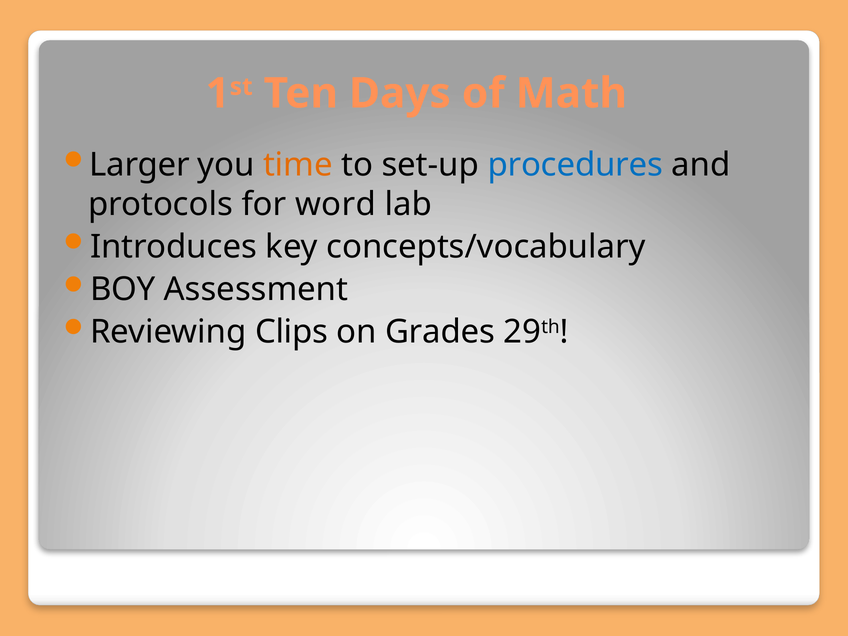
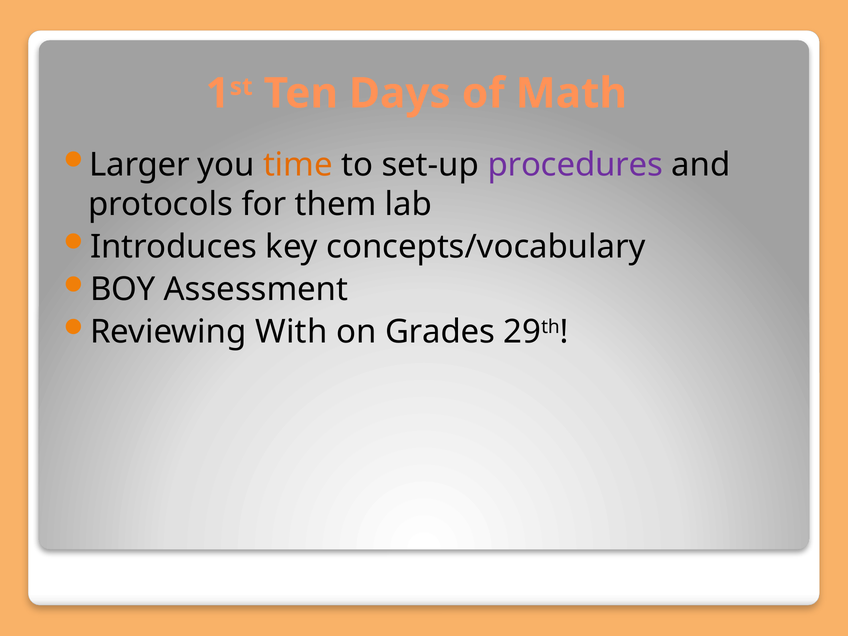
procedures colour: blue -> purple (575, 165)
word: word -> them (336, 204)
Clips: Clips -> With (291, 332)
